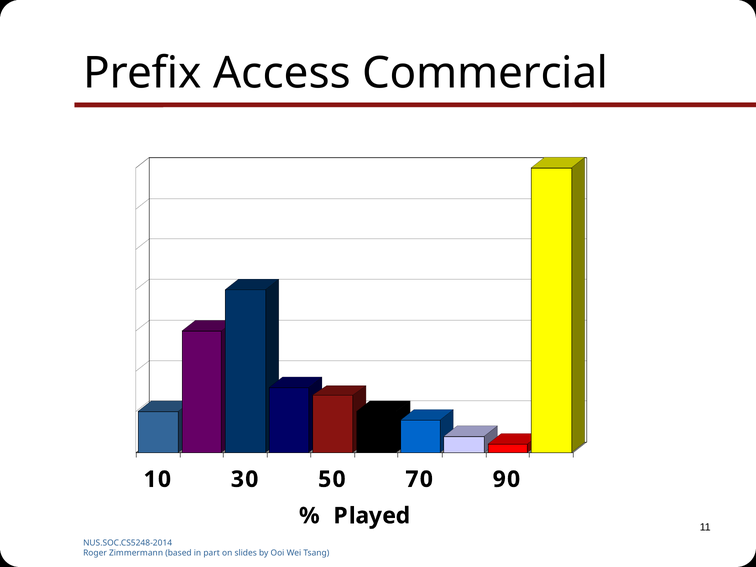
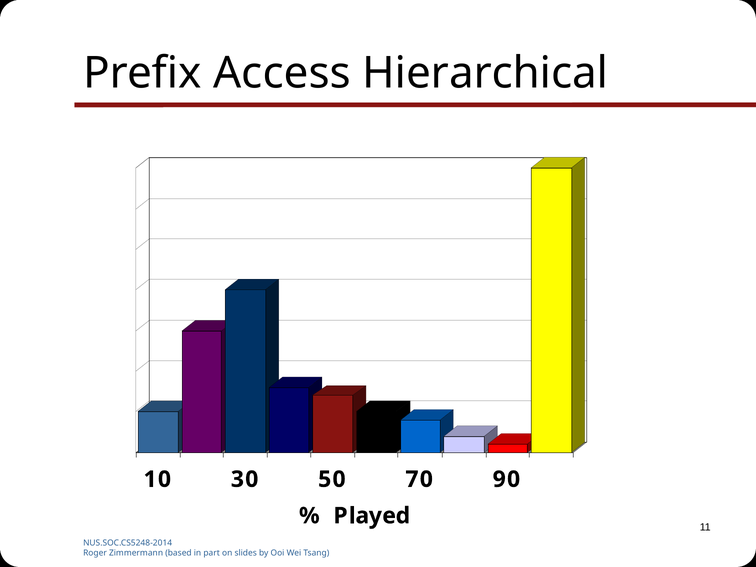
Commercial: Commercial -> Hierarchical (485, 73)
